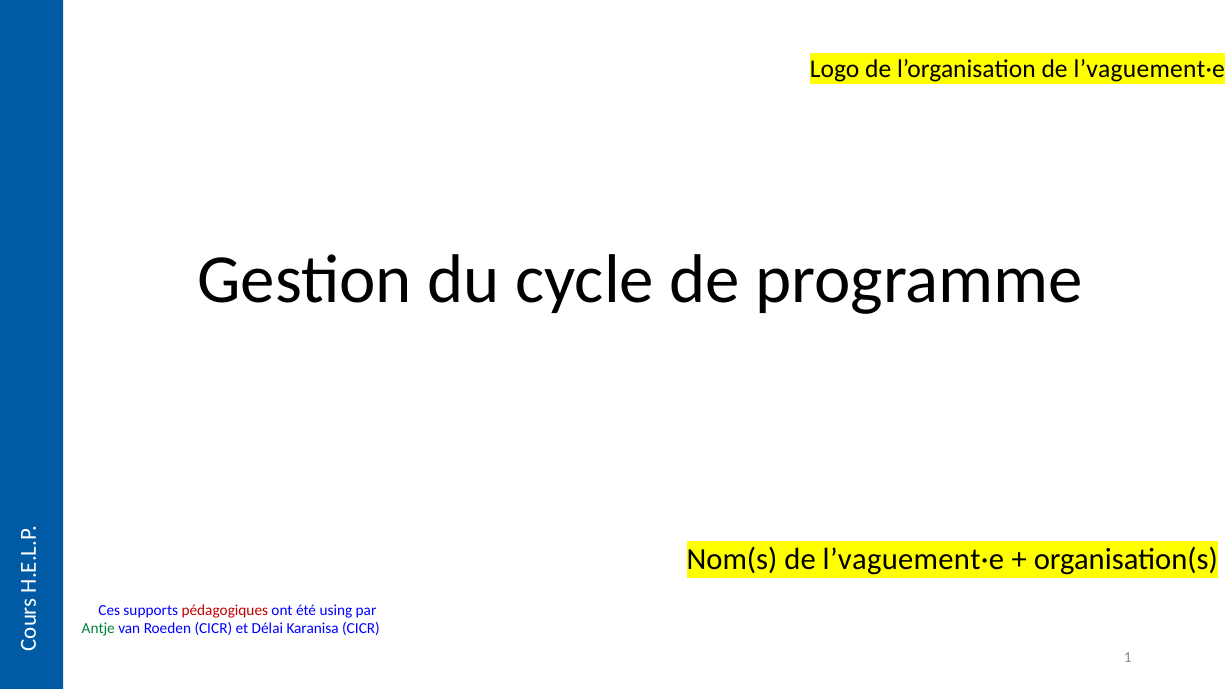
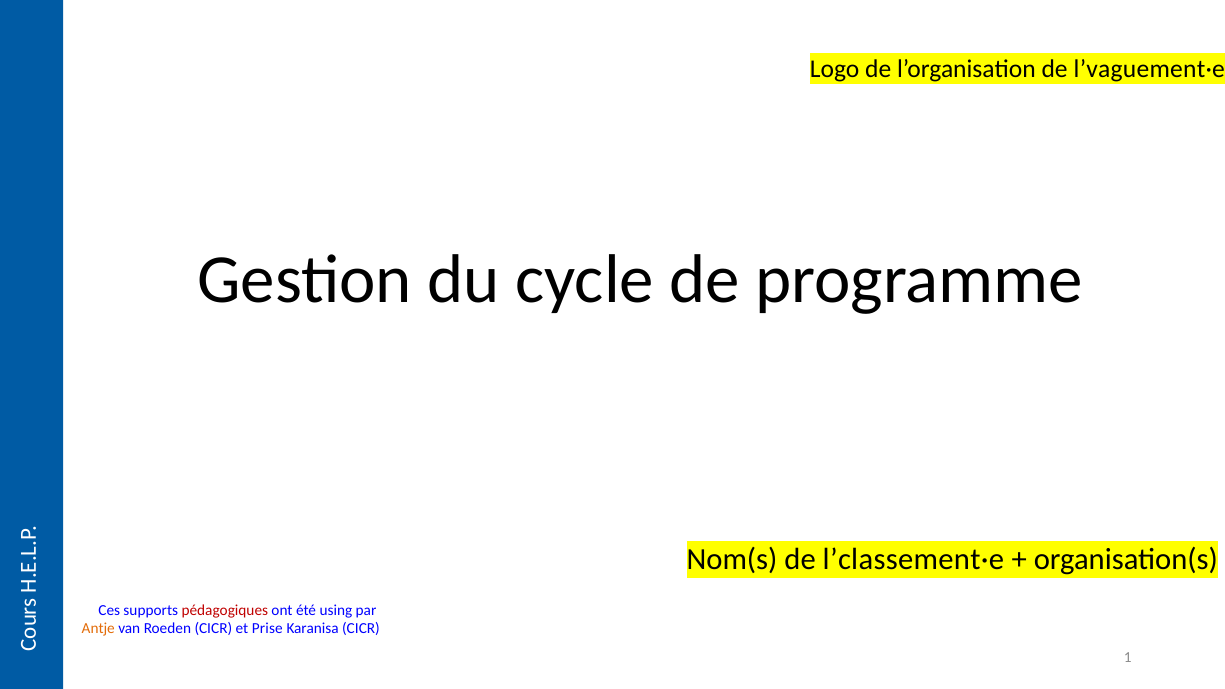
Nom(s de l’vaguement·e: l’vaguement·e -> l’classement·e (913, 560)
Antje colour: green -> orange (98, 629)
Délai: Délai -> Prise (267, 629)
